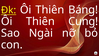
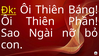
Cung: Cung -> Phần (83, 21)
